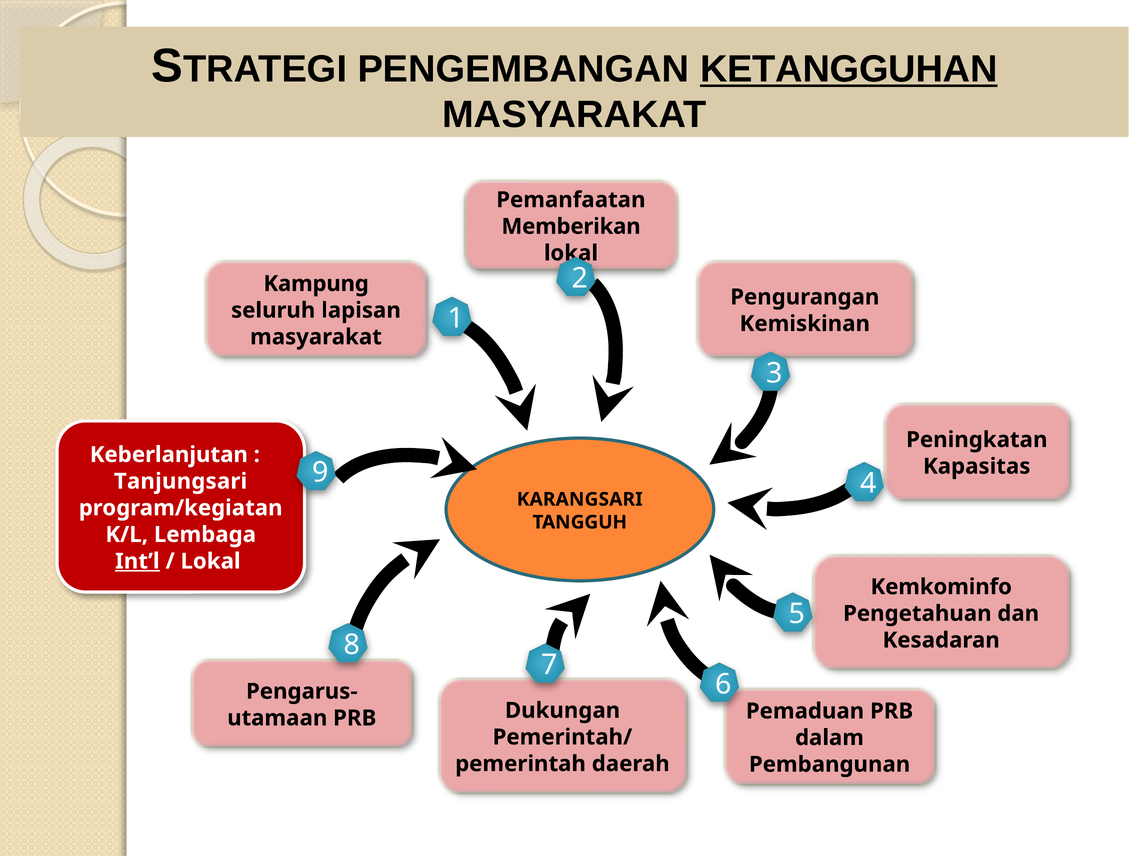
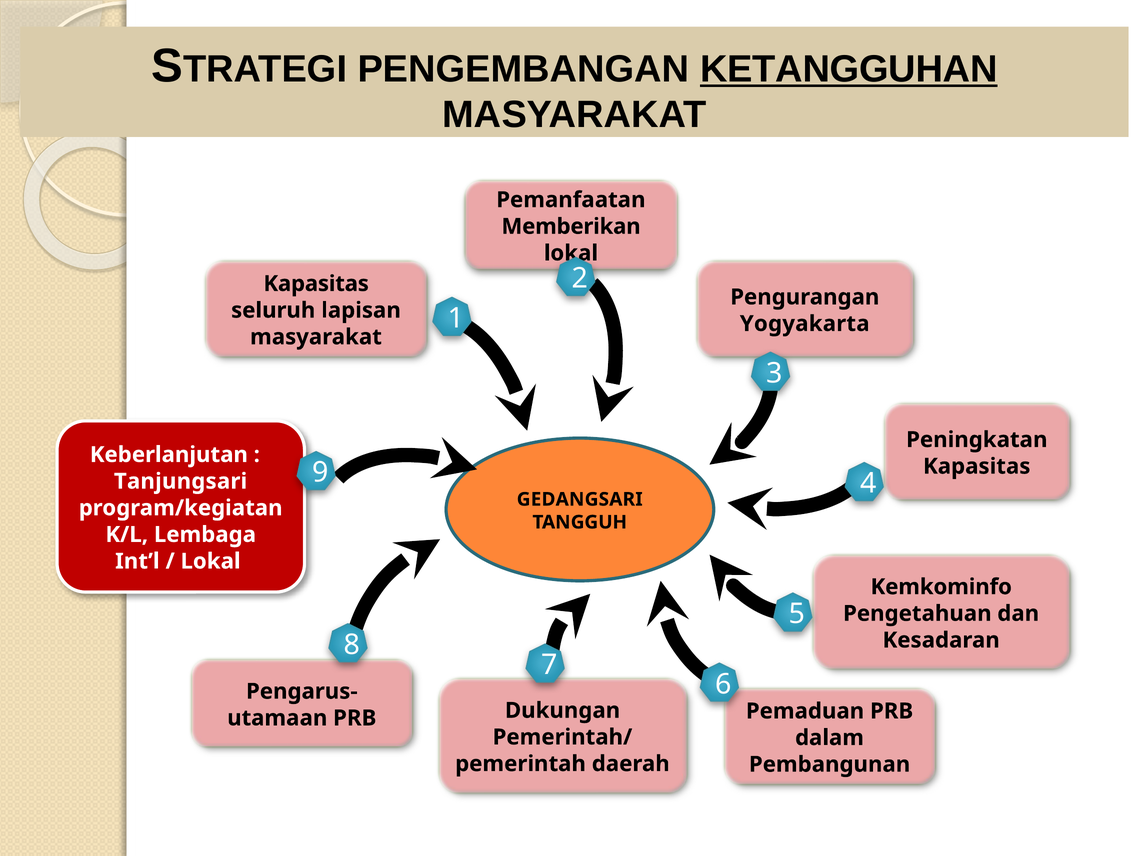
Kampung: Kampung -> Kapasitas (316, 284)
Kemiskinan: Kemiskinan -> Yogyakarta (805, 324)
KARANGSARI: KARANGSARI -> GEDANGSARI (580, 500)
Int’l underline: present -> none (137, 562)
